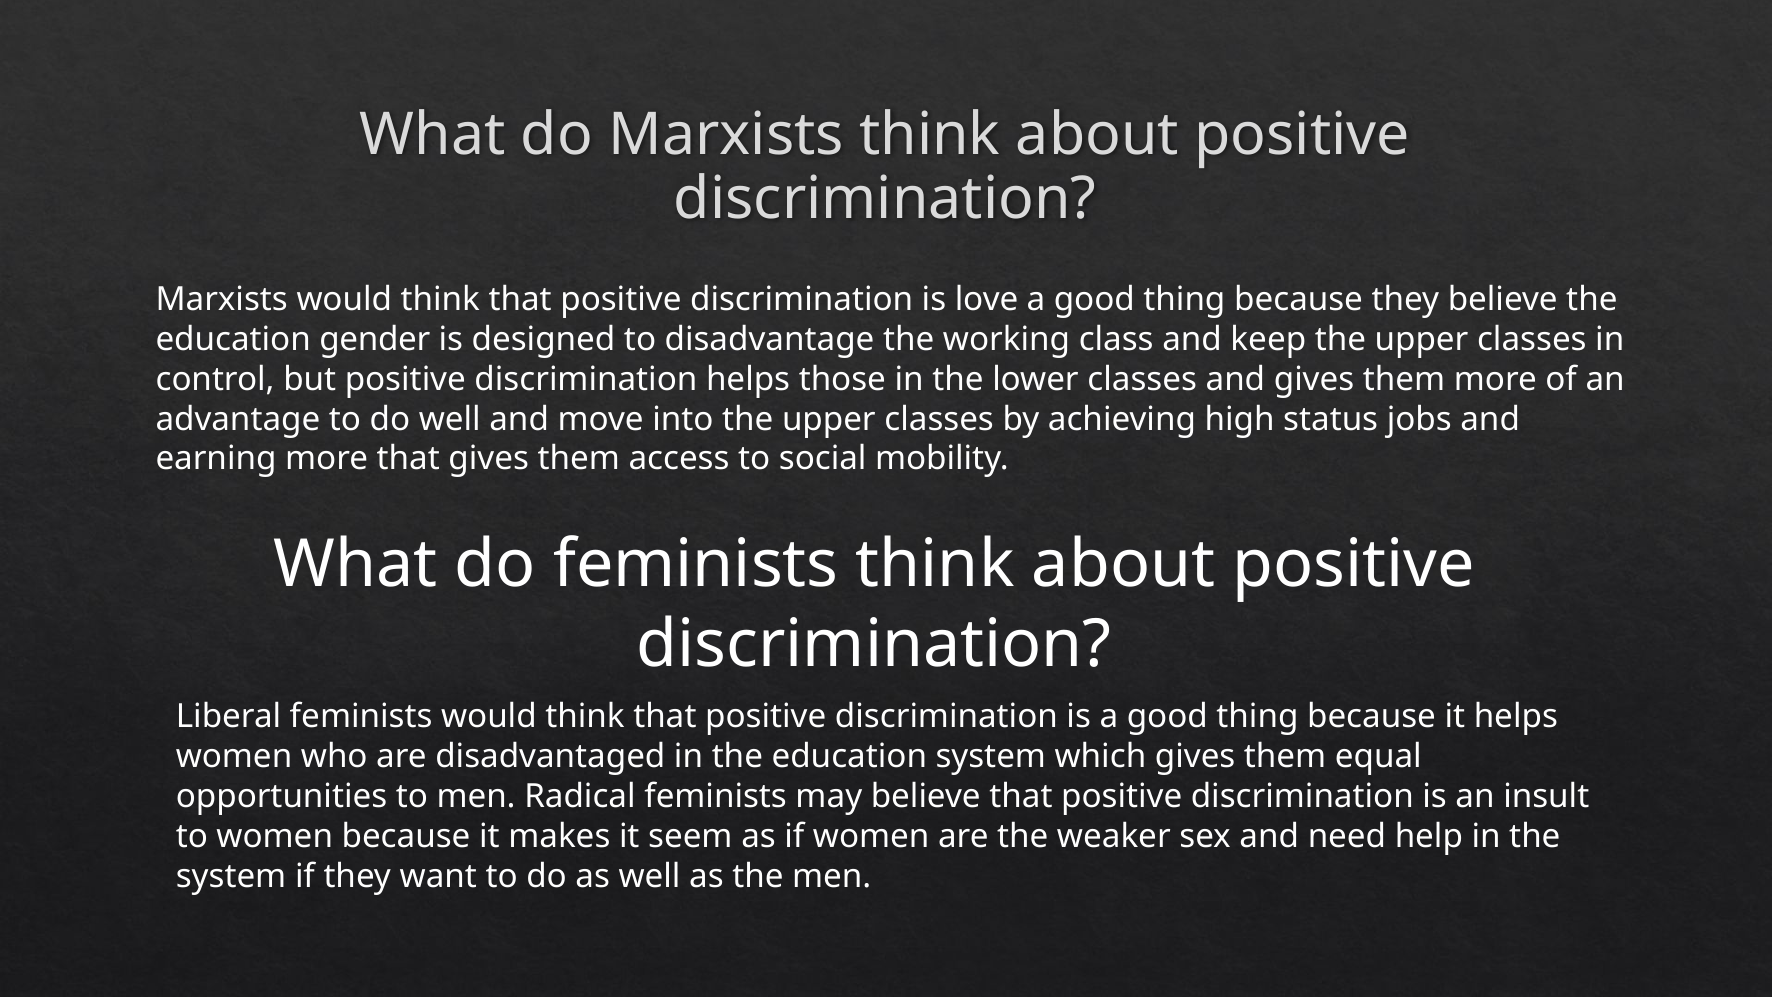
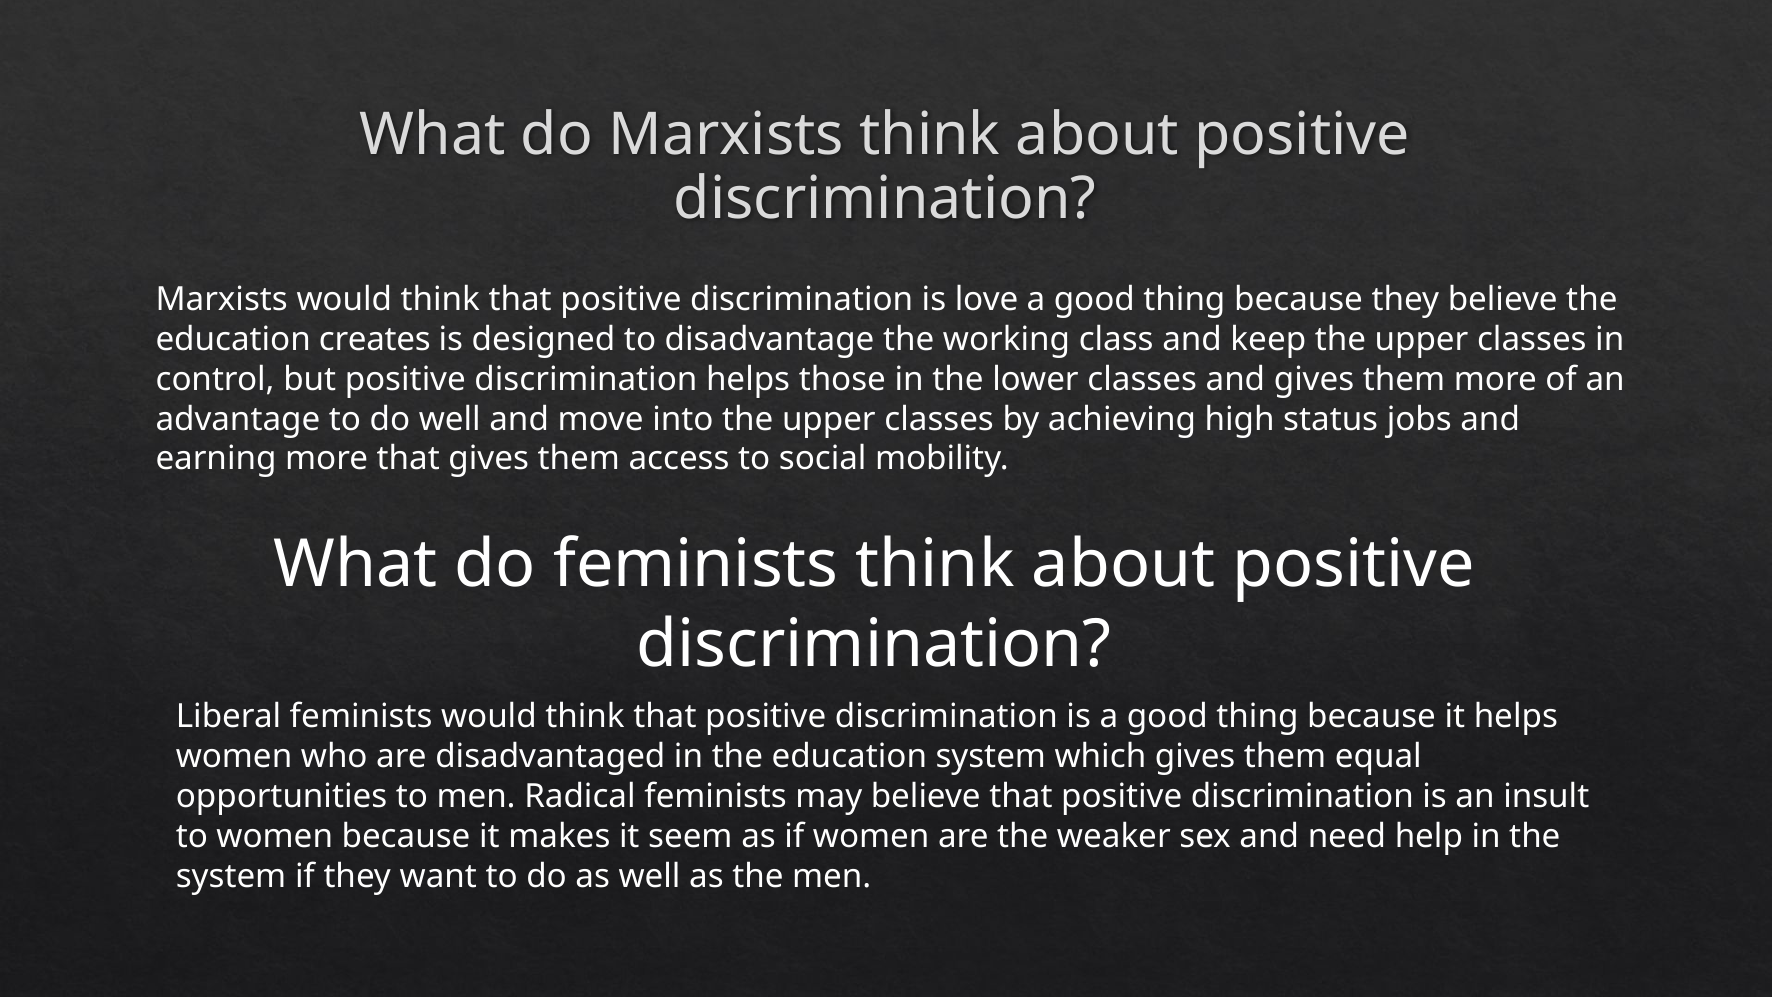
gender: gender -> creates (375, 339)
